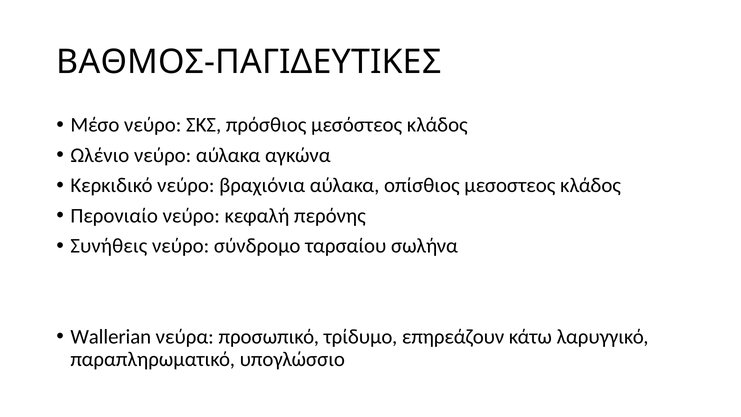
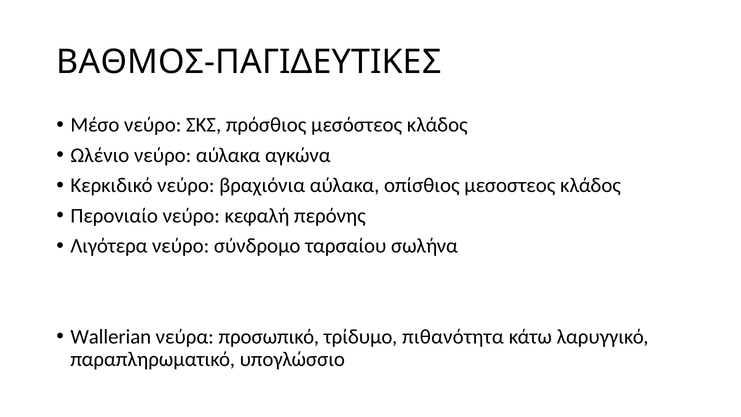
Συνήθεις: Συνήθεις -> Λιγότερα (109, 246)
επηρεάζουν: επηρεάζουν -> πιθανότητα (453, 337)
